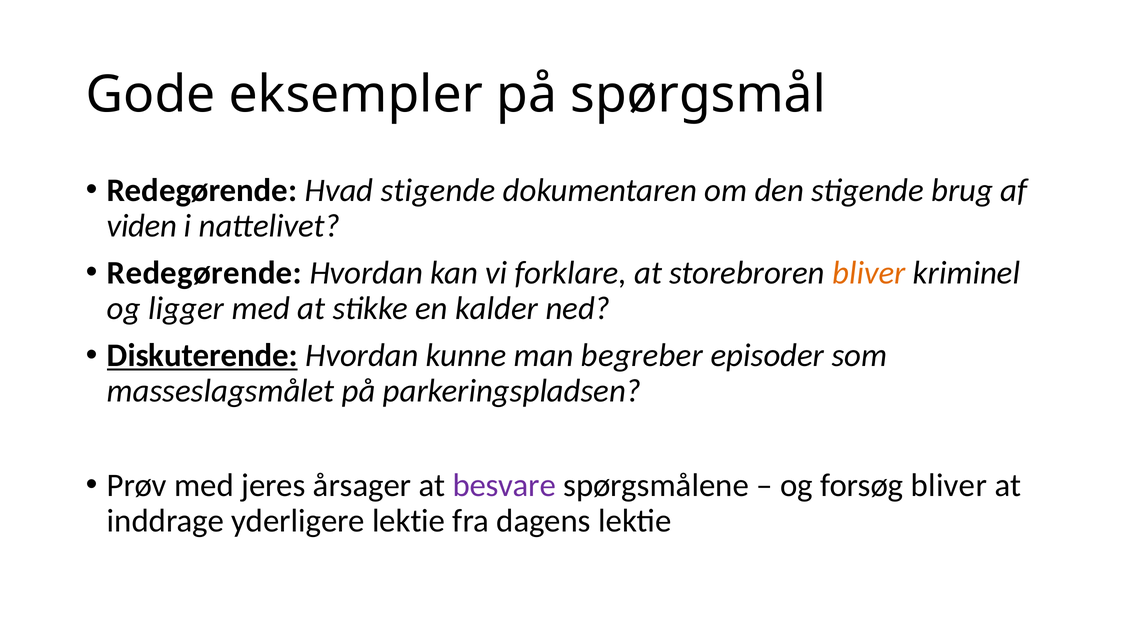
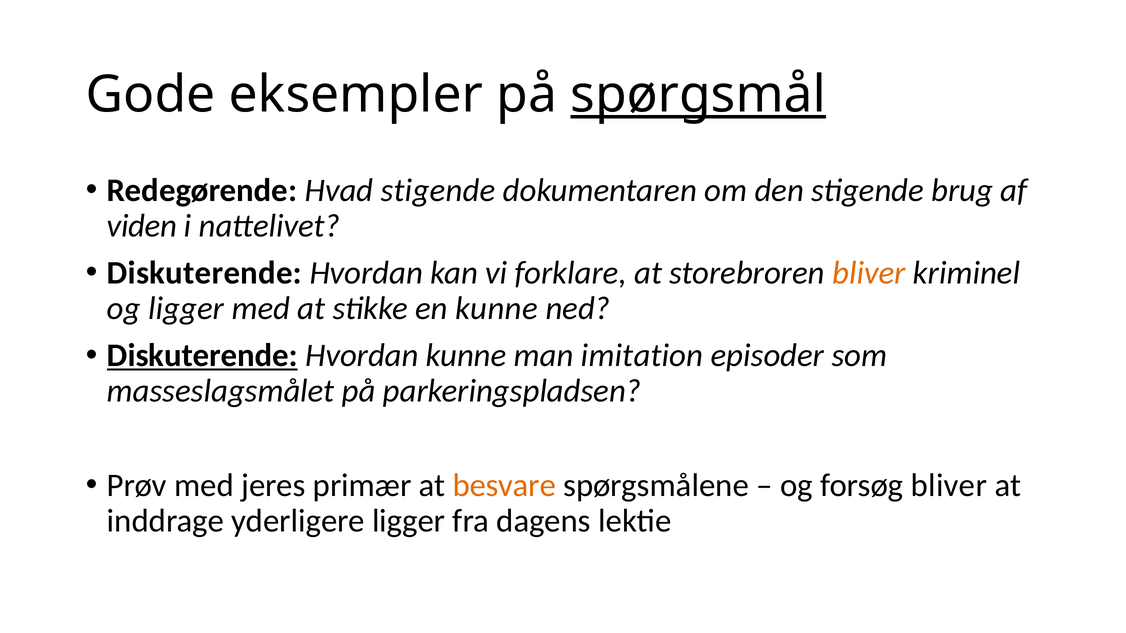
spørgsmål underline: none -> present (698, 95)
Redegørende: Redegørende -> Diskuterende (204, 273)
en kalder: kalder -> kunne (496, 309)
begreber: begreber -> imitation (642, 356)
årsager: årsager -> primær (362, 486)
besvare colour: purple -> orange (504, 486)
yderligere lektie: lektie -> ligger (409, 521)
